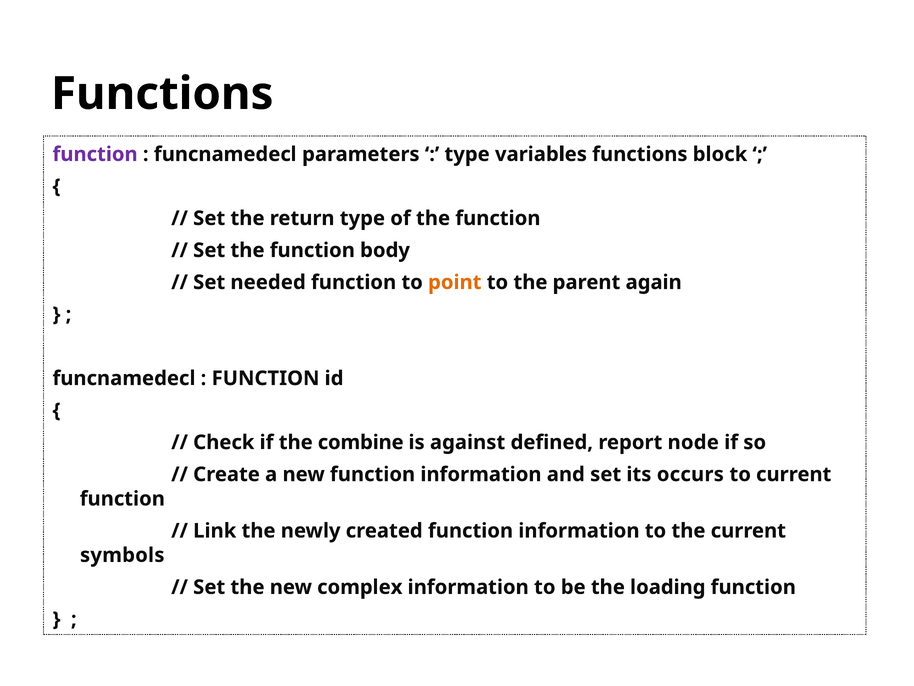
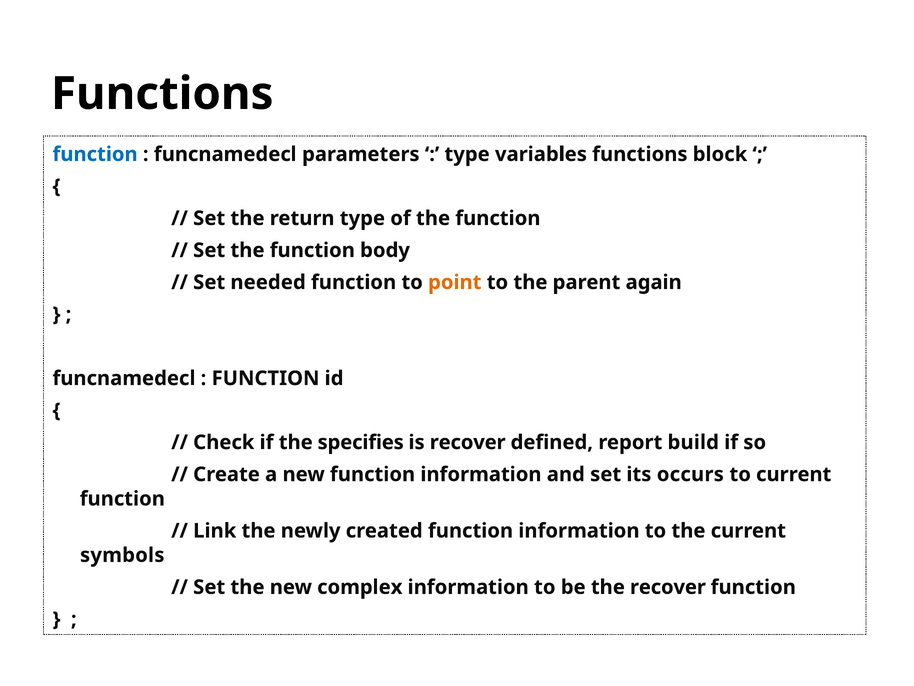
function colour: purple -> blue (95, 154)
combine: combine -> specifies (361, 442)
is against: against -> recover (468, 442)
node: node -> build (693, 442)
the loading: loading -> recover (668, 587)
